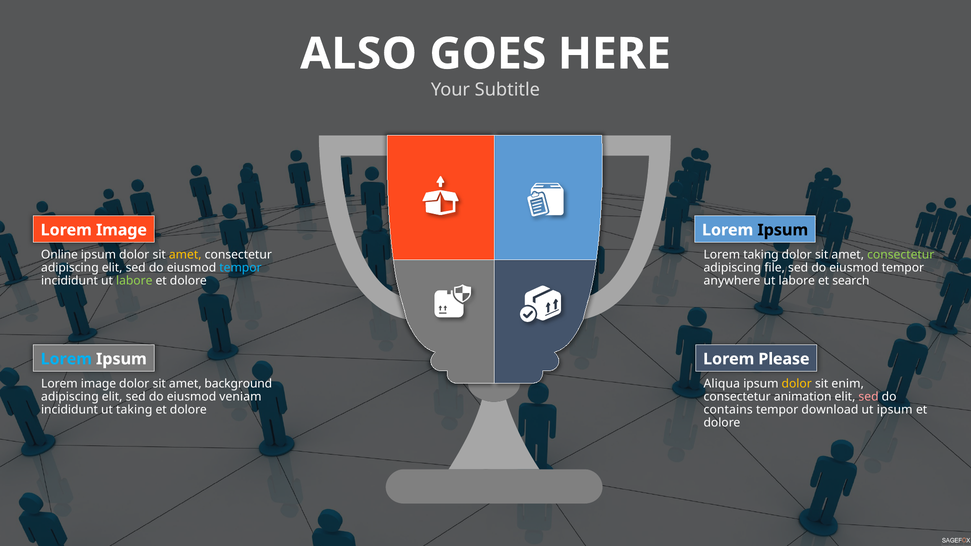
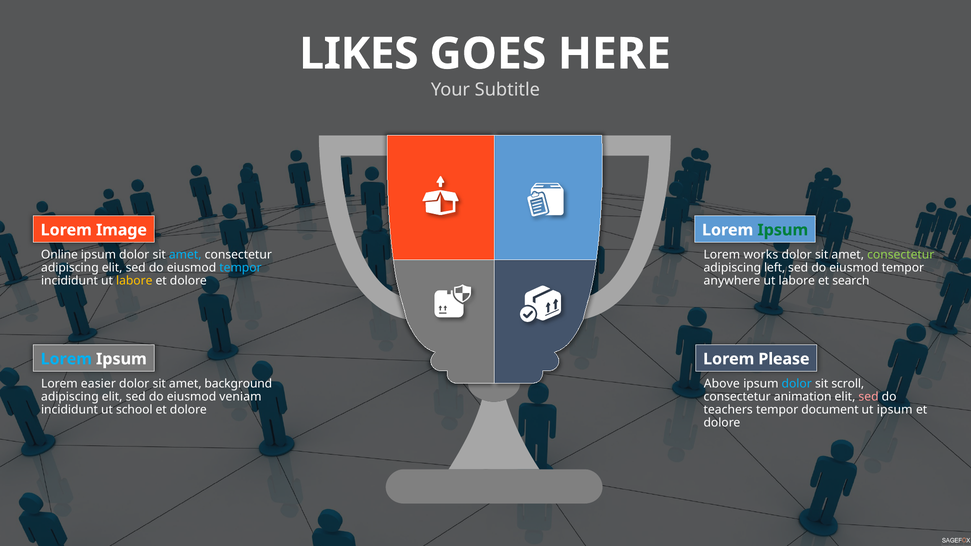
ALSO: ALSO -> LIKES (359, 54)
Ipsum colour: black -> green (783, 230)
amet colour: yellow -> light blue (185, 255)
Lorem taking: taking -> works (761, 255)
file: file -> left (775, 268)
labore colour: light green -> yellow (134, 281)
image: image -> easier (98, 384)
Aliqua: Aliqua -> Above (722, 384)
dolor colour: yellow -> light blue (797, 384)
enim: enim -> scroll (848, 384)
ut taking: taking -> school (134, 410)
contains: contains -> teachers (728, 410)
download: download -> document (830, 410)
